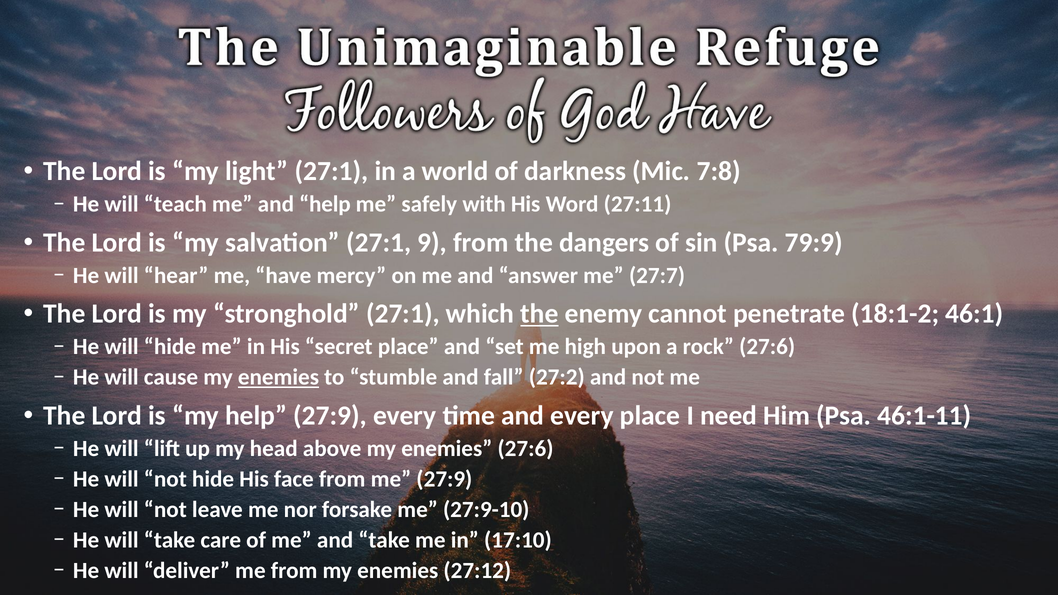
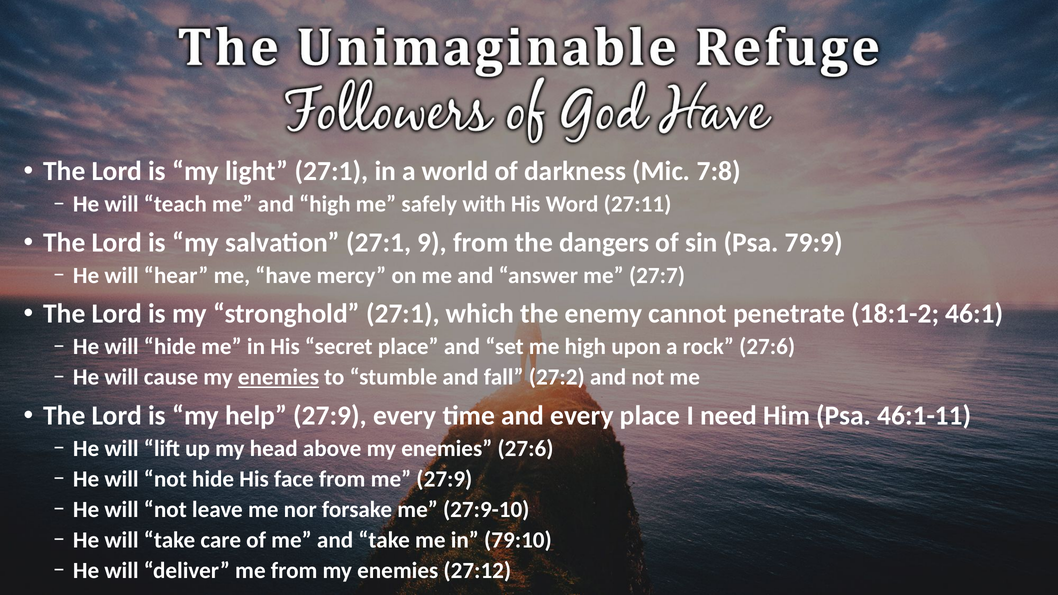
and help: help -> high (325, 204)
the underline: present -> none (539, 314)
17:10: 17:10 -> 79:10 (518, 540)
